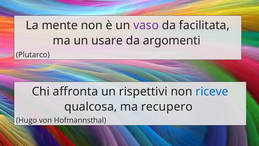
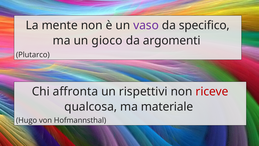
facilitata: facilitata -> specifico (204, 25)
usare: usare -> gioco (107, 41)
riceve colour: blue -> red (212, 91)
recupero: recupero -> materiale (167, 107)
